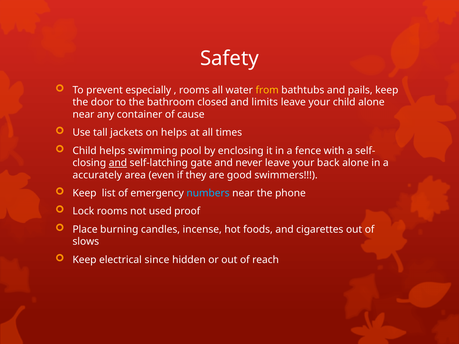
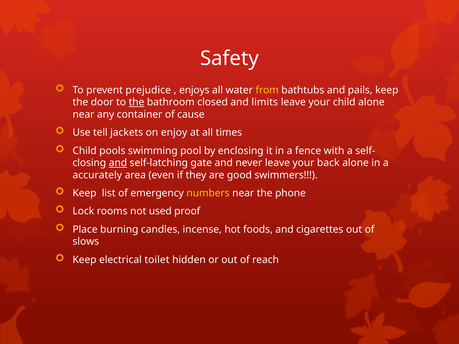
especially: especially -> prejudice (148, 90)
rooms: rooms -> enjoys (194, 90)
the underline: none -> present (137, 102)
tall: tall -> tell (100, 133)
on helps: helps -> enjoy (174, 133)
Child helps: helps -> pools (112, 151)
numbers colour: light blue -> yellow (208, 193)
since: since -> toilet (157, 260)
